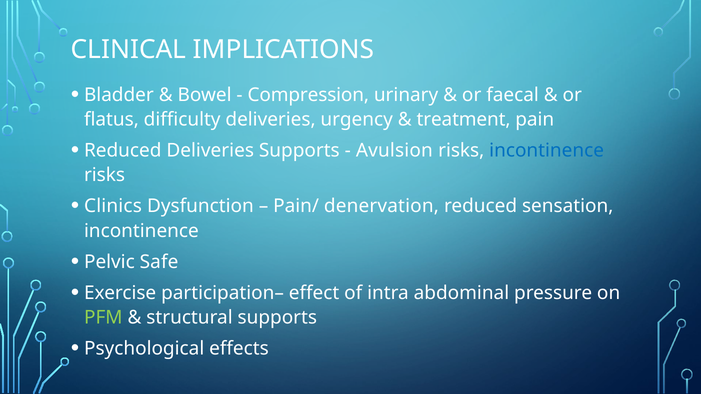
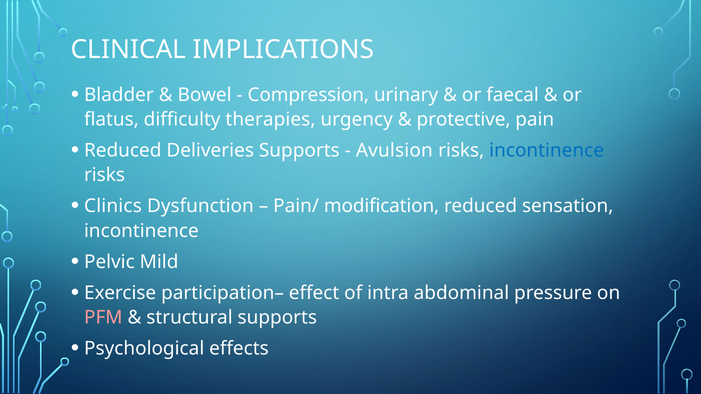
difficulty deliveries: deliveries -> therapies (270, 119)
treatment: treatment -> protective (464, 119)
denervation: denervation -> modification (382, 206)
Safe: Safe -> Mild (159, 262)
PFM colour: light green -> pink (103, 318)
